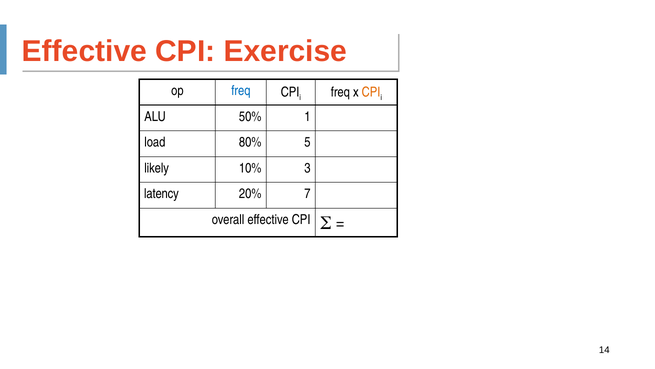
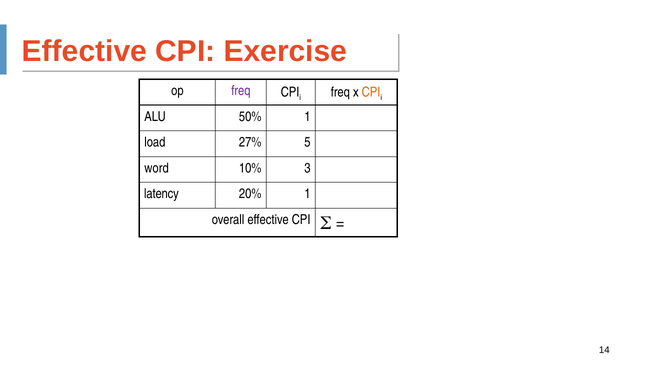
freq colour: blue -> purple (241, 91)
80%: 80% -> 27% (250, 142)
likely: likely -> word (157, 168)
20% 7: 7 -> 1 (307, 194)
